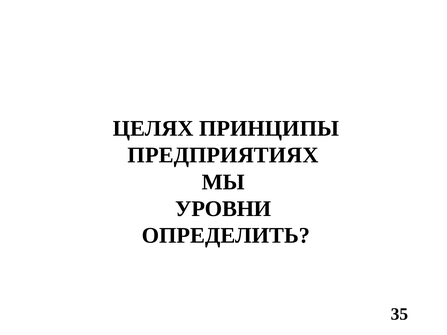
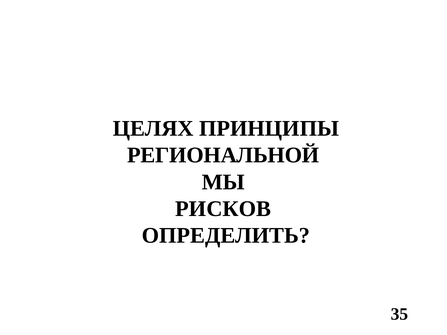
ПРЕДПРИЯТИЯХ: ПРЕДПРИЯТИЯХ -> РЕГИОНАЛЬНОЙ (223, 155)
УРОВНИ: УРОВНИ -> РИСКОВ (223, 209)
